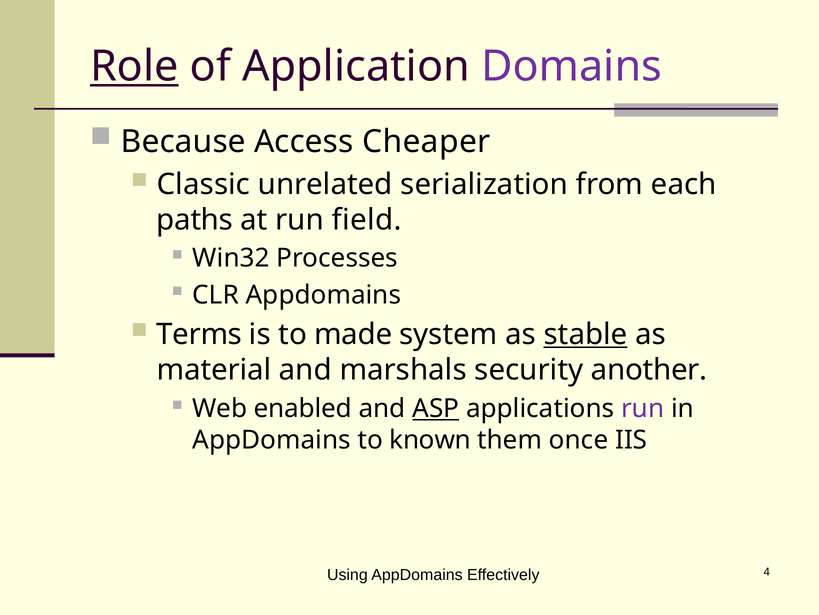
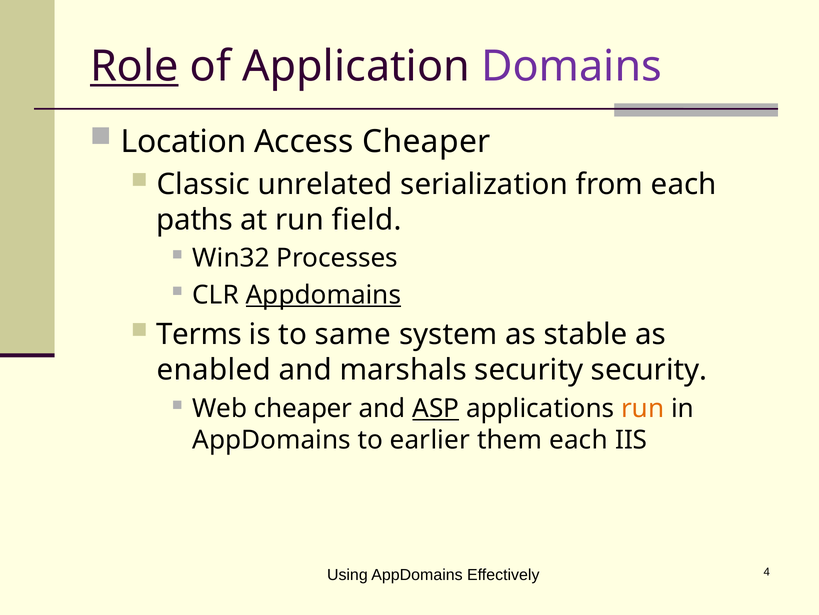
Because: Because -> Location (183, 141)
Appdomains underline: none -> present (323, 295)
made: made -> same (353, 334)
stable underline: present -> none (586, 334)
material: material -> enabled (214, 370)
security another: another -> security (649, 370)
Web enabled: enabled -> cheaper (303, 408)
run colour: purple -> orange (643, 408)
known: known -> earlier (430, 439)
them once: once -> each (579, 439)
